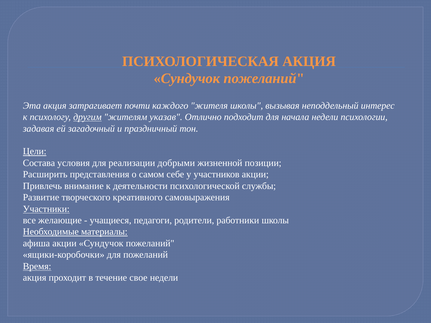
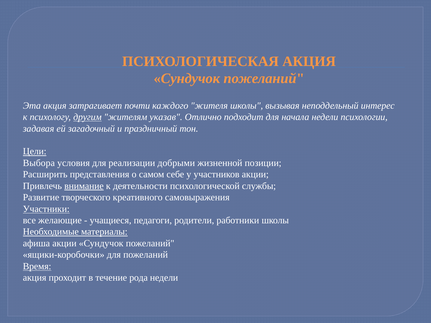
Состава: Состава -> Выбора (39, 163)
внимание underline: none -> present (84, 186)
свое: свое -> рода (139, 278)
